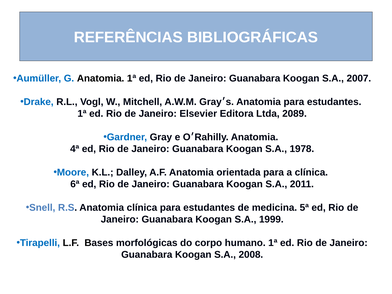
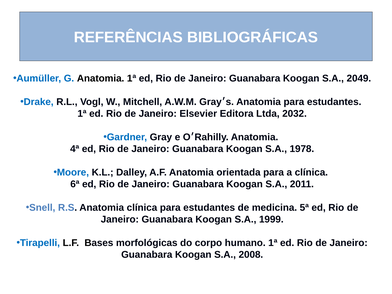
2007: 2007 -> 2049 (359, 78)
2089: 2089 -> 2032 (295, 114)
